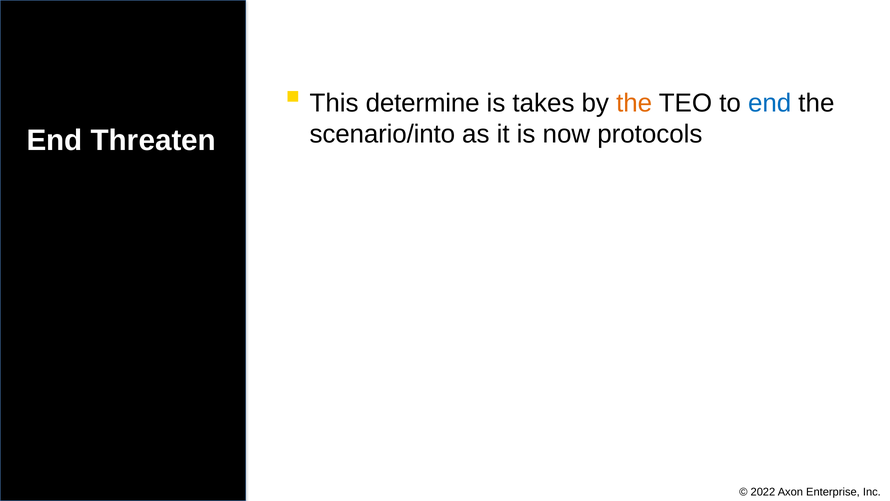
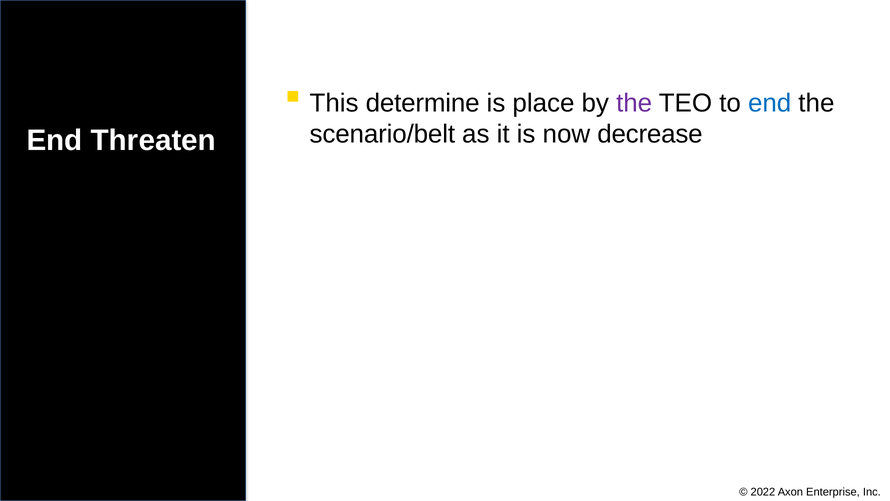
takes: takes -> place (543, 103)
the colour: orange -> purple (634, 103)
scenario/into: scenario/into -> scenario/belt (382, 134)
protocols: protocols -> decrease (650, 134)
